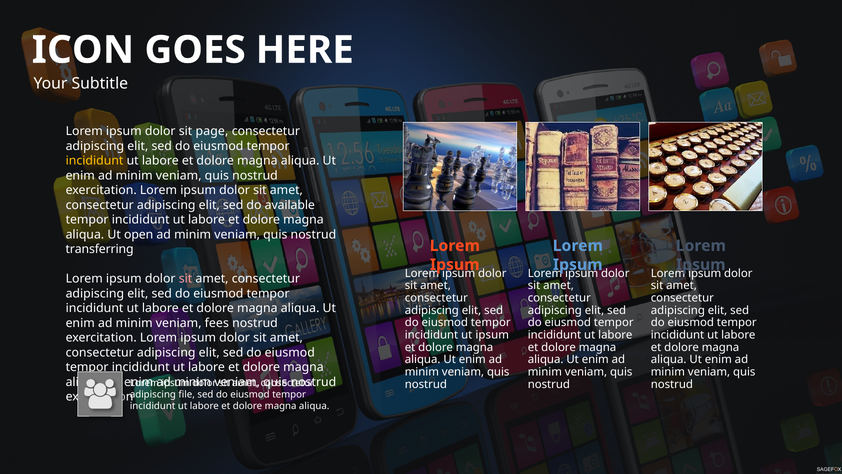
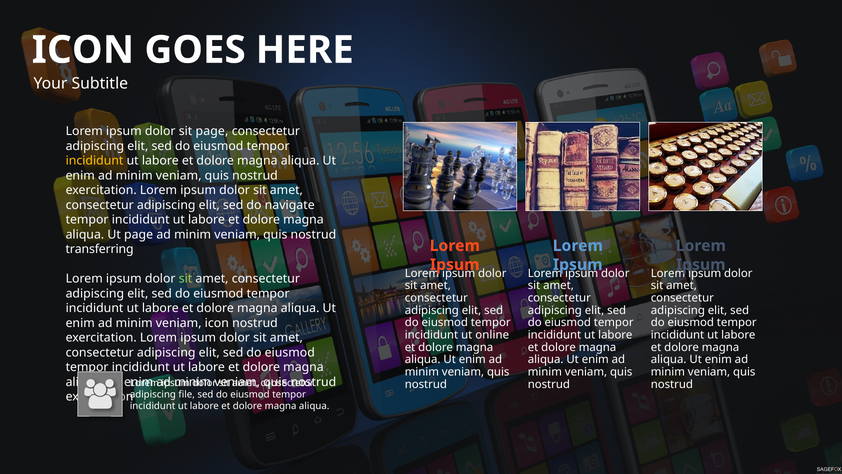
available: available -> navigate (290, 205)
Ut open: open -> page (139, 234)
sit colour: pink -> light green (186, 279)
veniam fees: fees -> icon (217, 323)
ut ipsum: ipsum -> online (492, 335)
